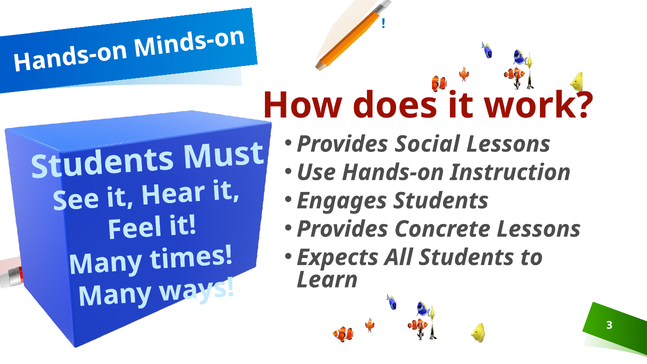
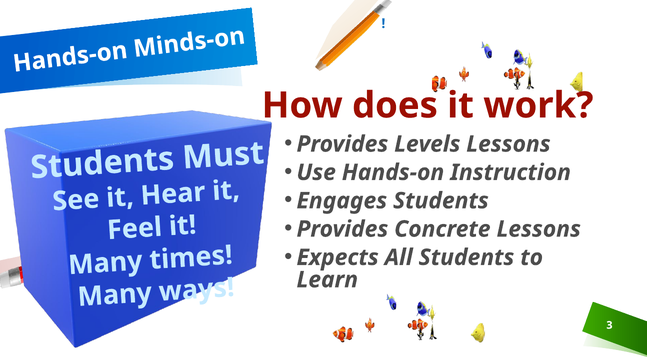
Social: Social -> Levels (427, 144)
